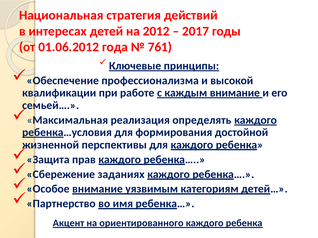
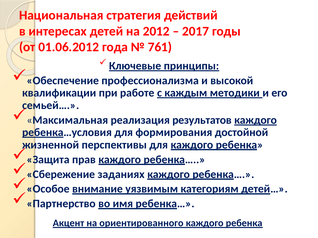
каждым внимание: внимание -> методики (235, 93)
определять: определять -> результатов (202, 120)
